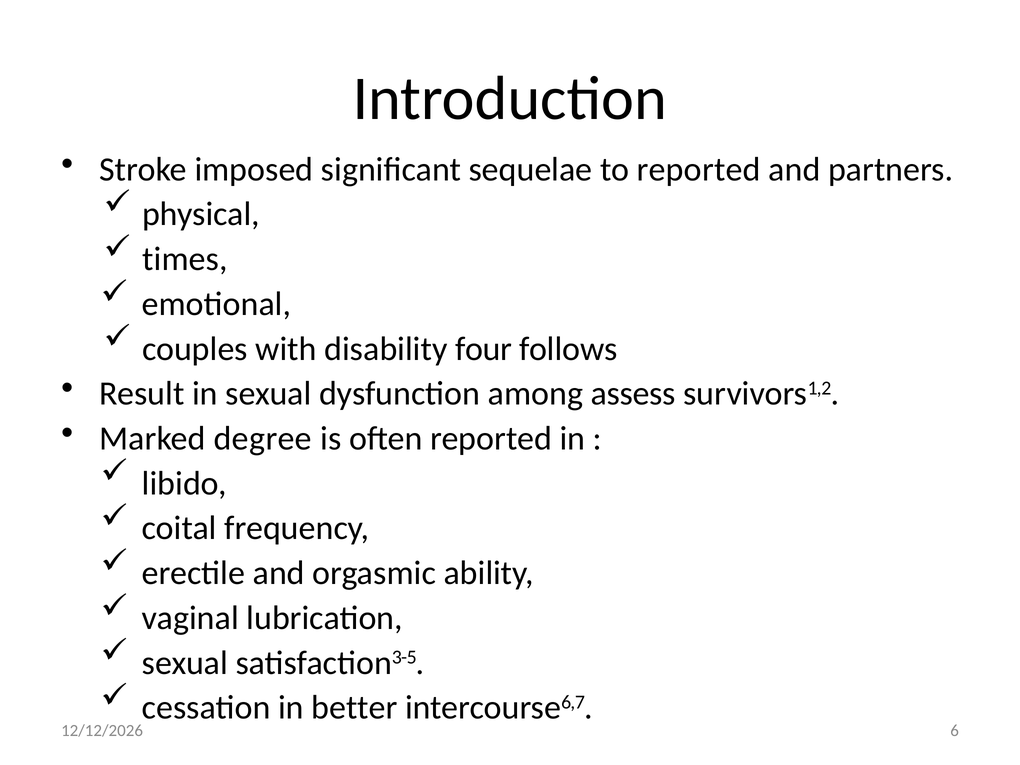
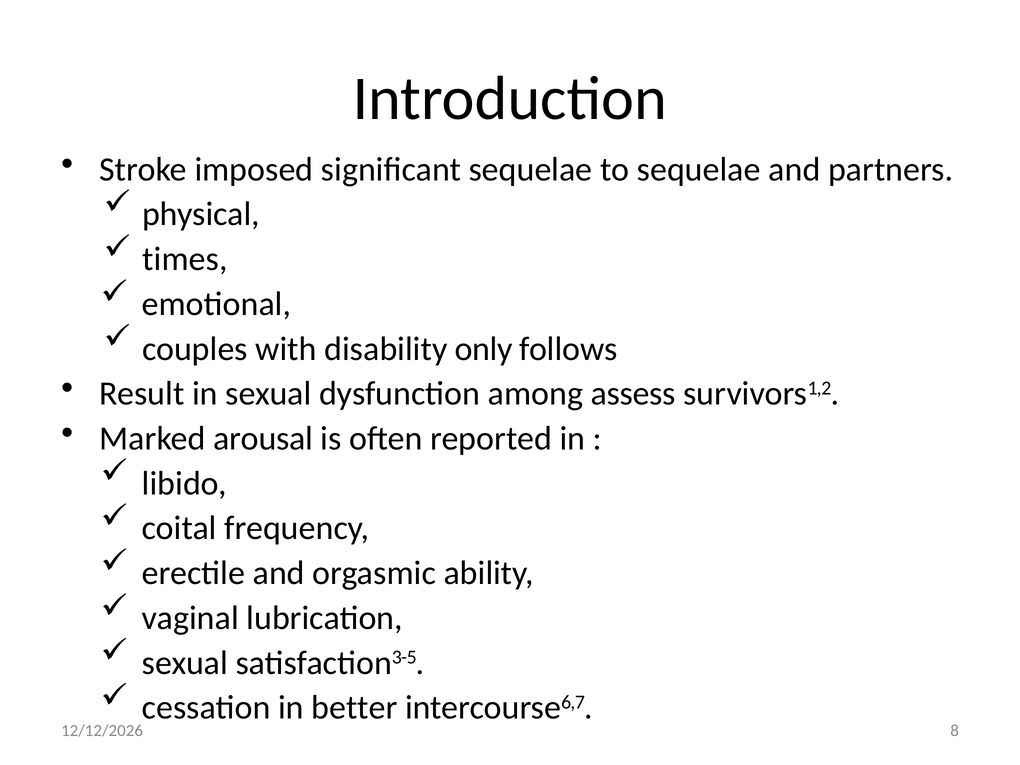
to reported: reported -> sequelae (699, 169)
four: four -> only (484, 349)
degree: degree -> arousal (263, 439)
6: 6 -> 8 (955, 730)
